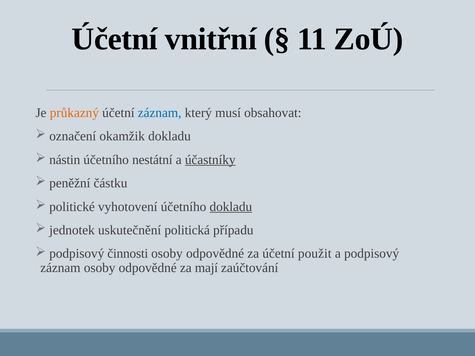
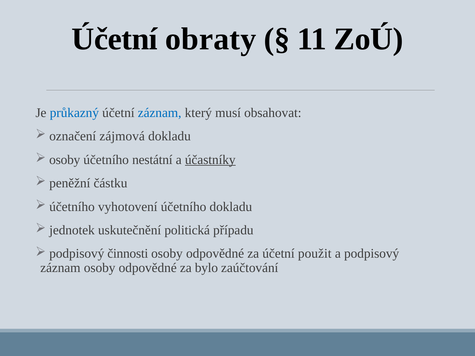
vnitřní: vnitřní -> obraty (211, 39)
průkazný colour: orange -> blue (74, 113)
okamžik: okamžik -> zájmová (122, 136)
nástin: nástin -> osoby (65, 160)
politické: politické -> účetního (72, 207)
dokladu underline: present -> none (231, 207)
mají: mají -> bylo (206, 268)
